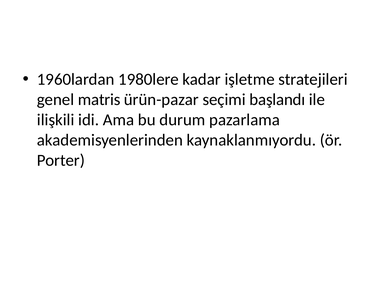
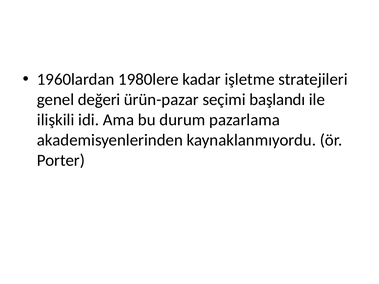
matris: matris -> değeri (99, 100)
